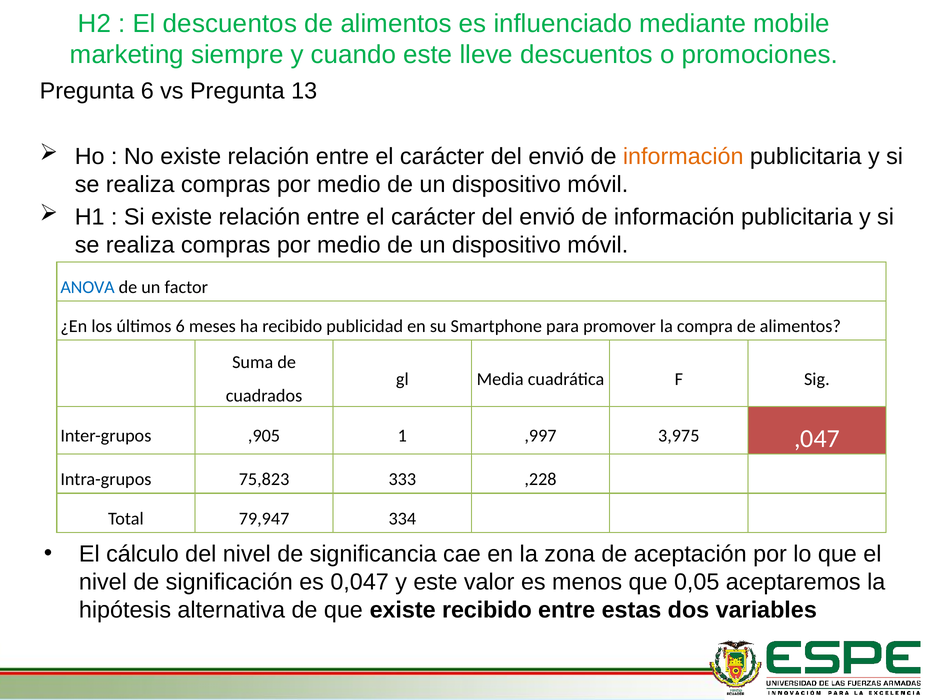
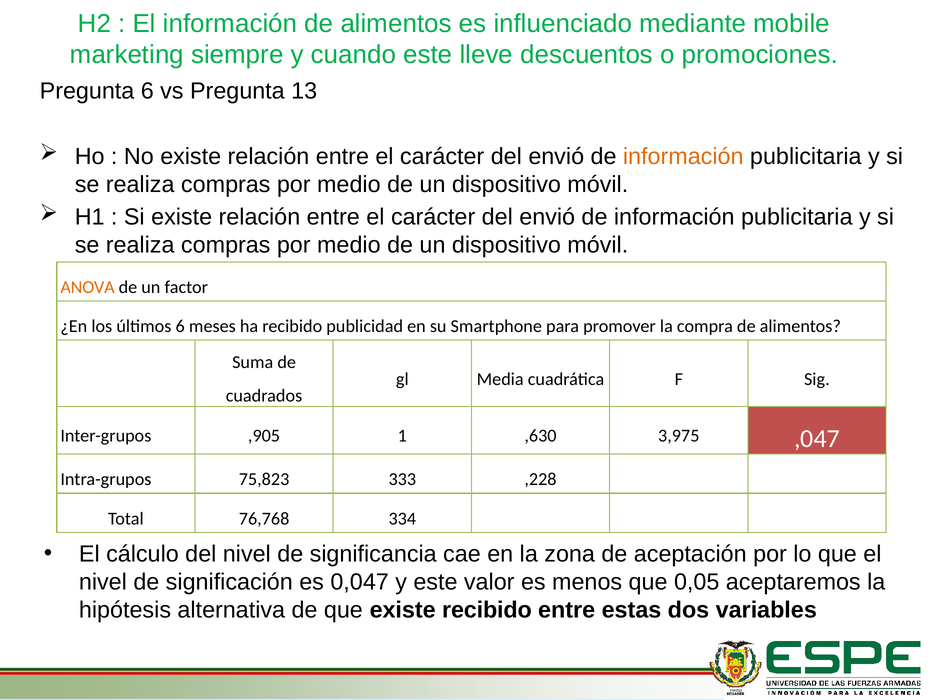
El descuentos: descuentos -> información (230, 24)
ANOVA colour: blue -> orange (88, 287)
,997: ,997 -> ,630 (540, 436)
79,947: 79,947 -> 76,768 (264, 519)
